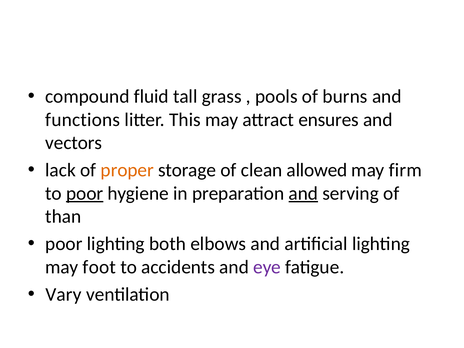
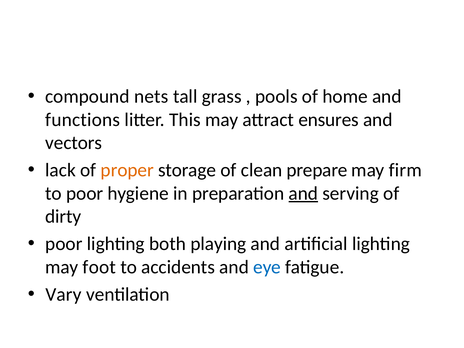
fluid: fluid -> nets (151, 96)
burns: burns -> home (345, 96)
allowed: allowed -> prepare (317, 170)
poor underline: present -> none (85, 193)
than: than -> dirty (63, 217)
elbows: elbows -> playing (218, 244)
eye colour: purple -> blue (267, 267)
